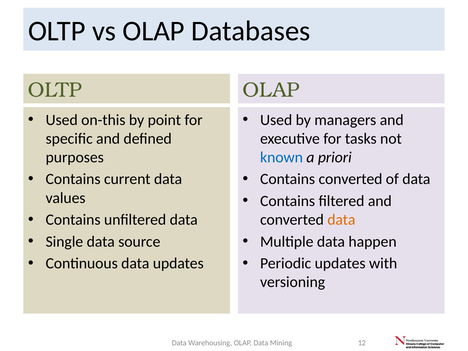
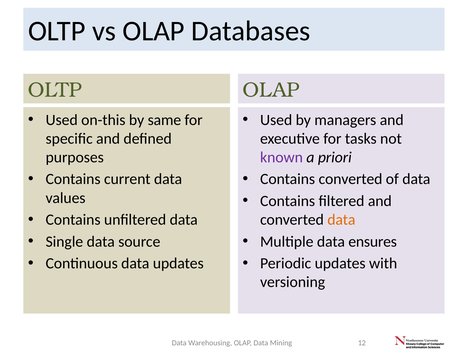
point: point -> same (164, 120)
known colour: blue -> purple (282, 157)
happen: happen -> ensures (373, 242)
